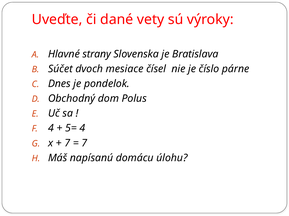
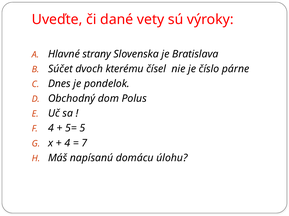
mesiace: mesiace -> kterému (125, 69)
5= 4: 4 -> 5 (82, 129)
7: 7 -> 4 (67, 143)
